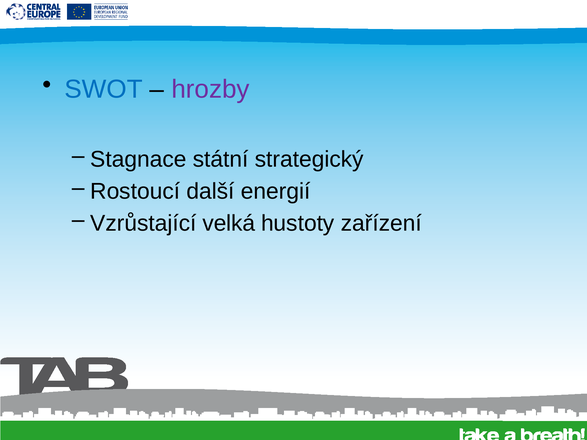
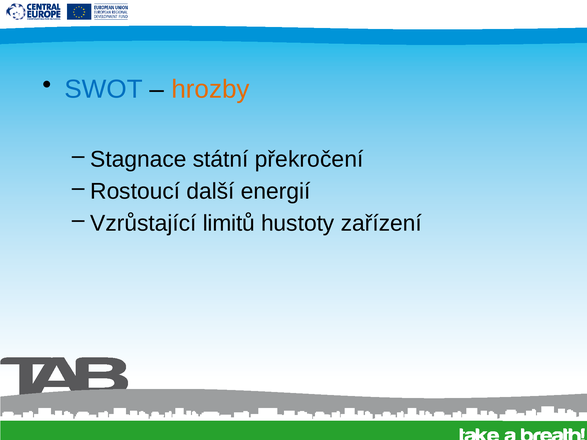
hrozby colour: purple -> orange (210, 89)
strategický: strategický -> překročení (309, 159)
velká: velká -> limitů (229, 223)
